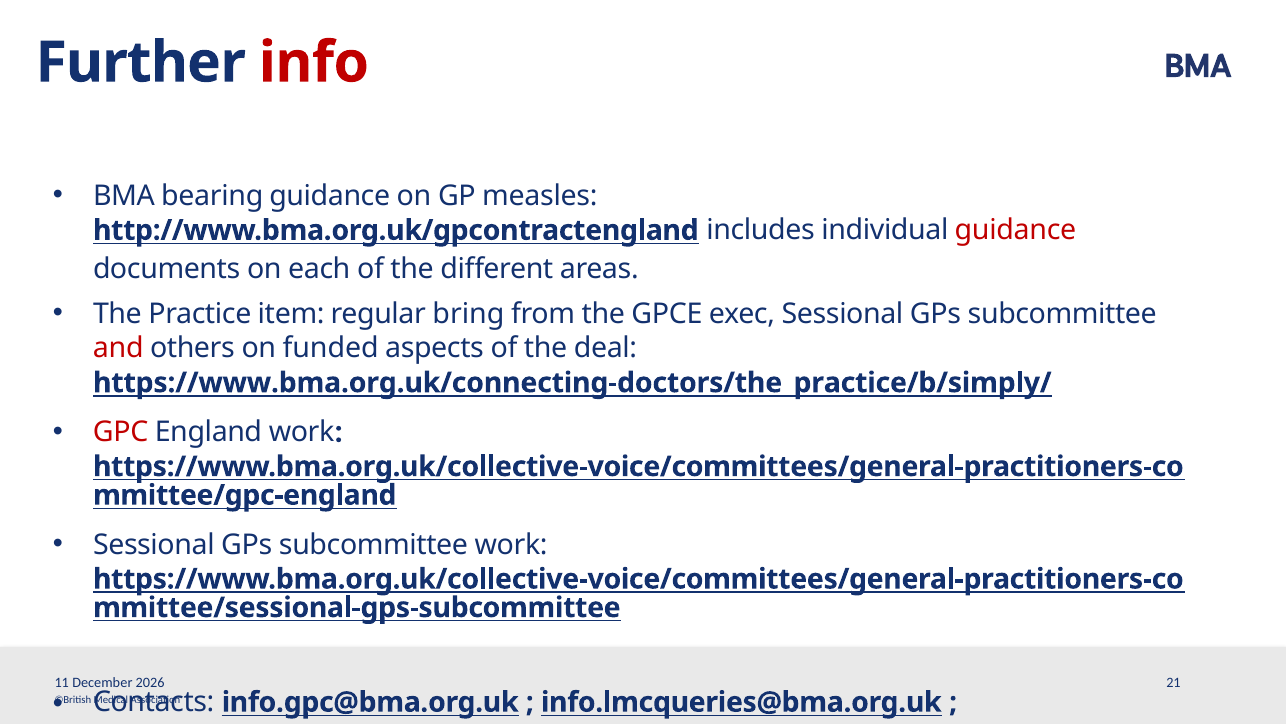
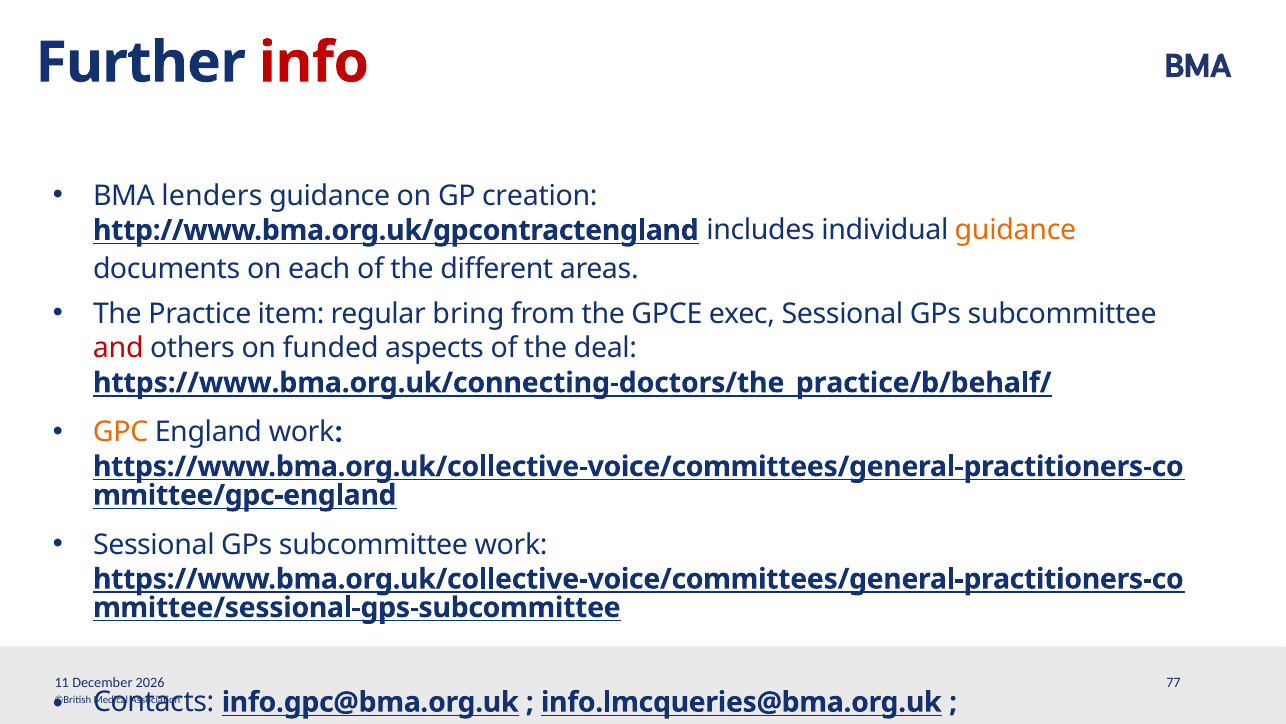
bearing: bearing -> lenders (212, 196)
measles: measles -> creation (540, 196)
guidance colour: red -> orange (1015, 230)
https://www.bma.org.uk/connecting-doctors/the_practice/b/simply/: https://www.bma.org.uk/connecting-doctors/the_practice/b/simply/ -> https://www.bma.org.uk/connecting-doctors/the_practice/b/behalf/ (572, 383)
GPC colour: red -> orange (121, 432)
21: 21 -> 77 (1173, 682)
